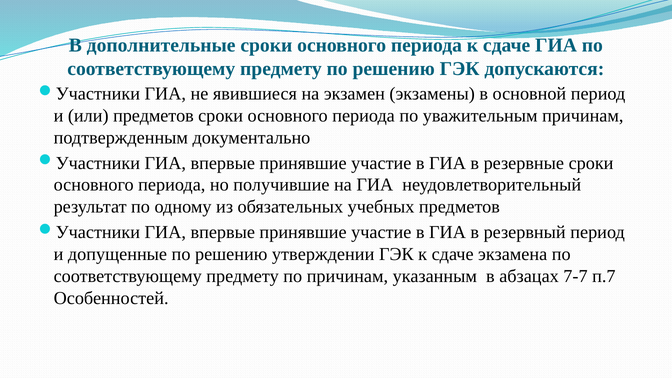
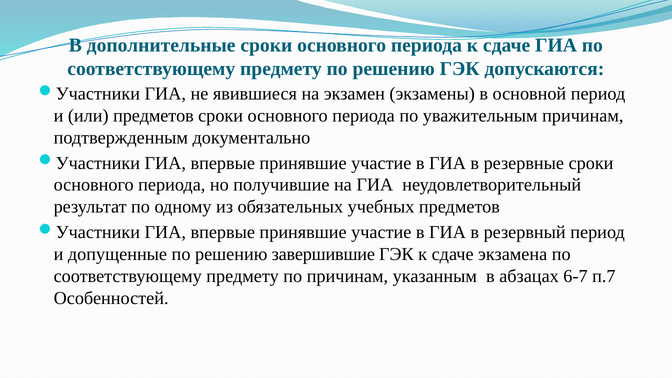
утверждении: утверждении -> завершившие (323, 254)
7-7: 7-7 -> 6-7 (575, 276)
